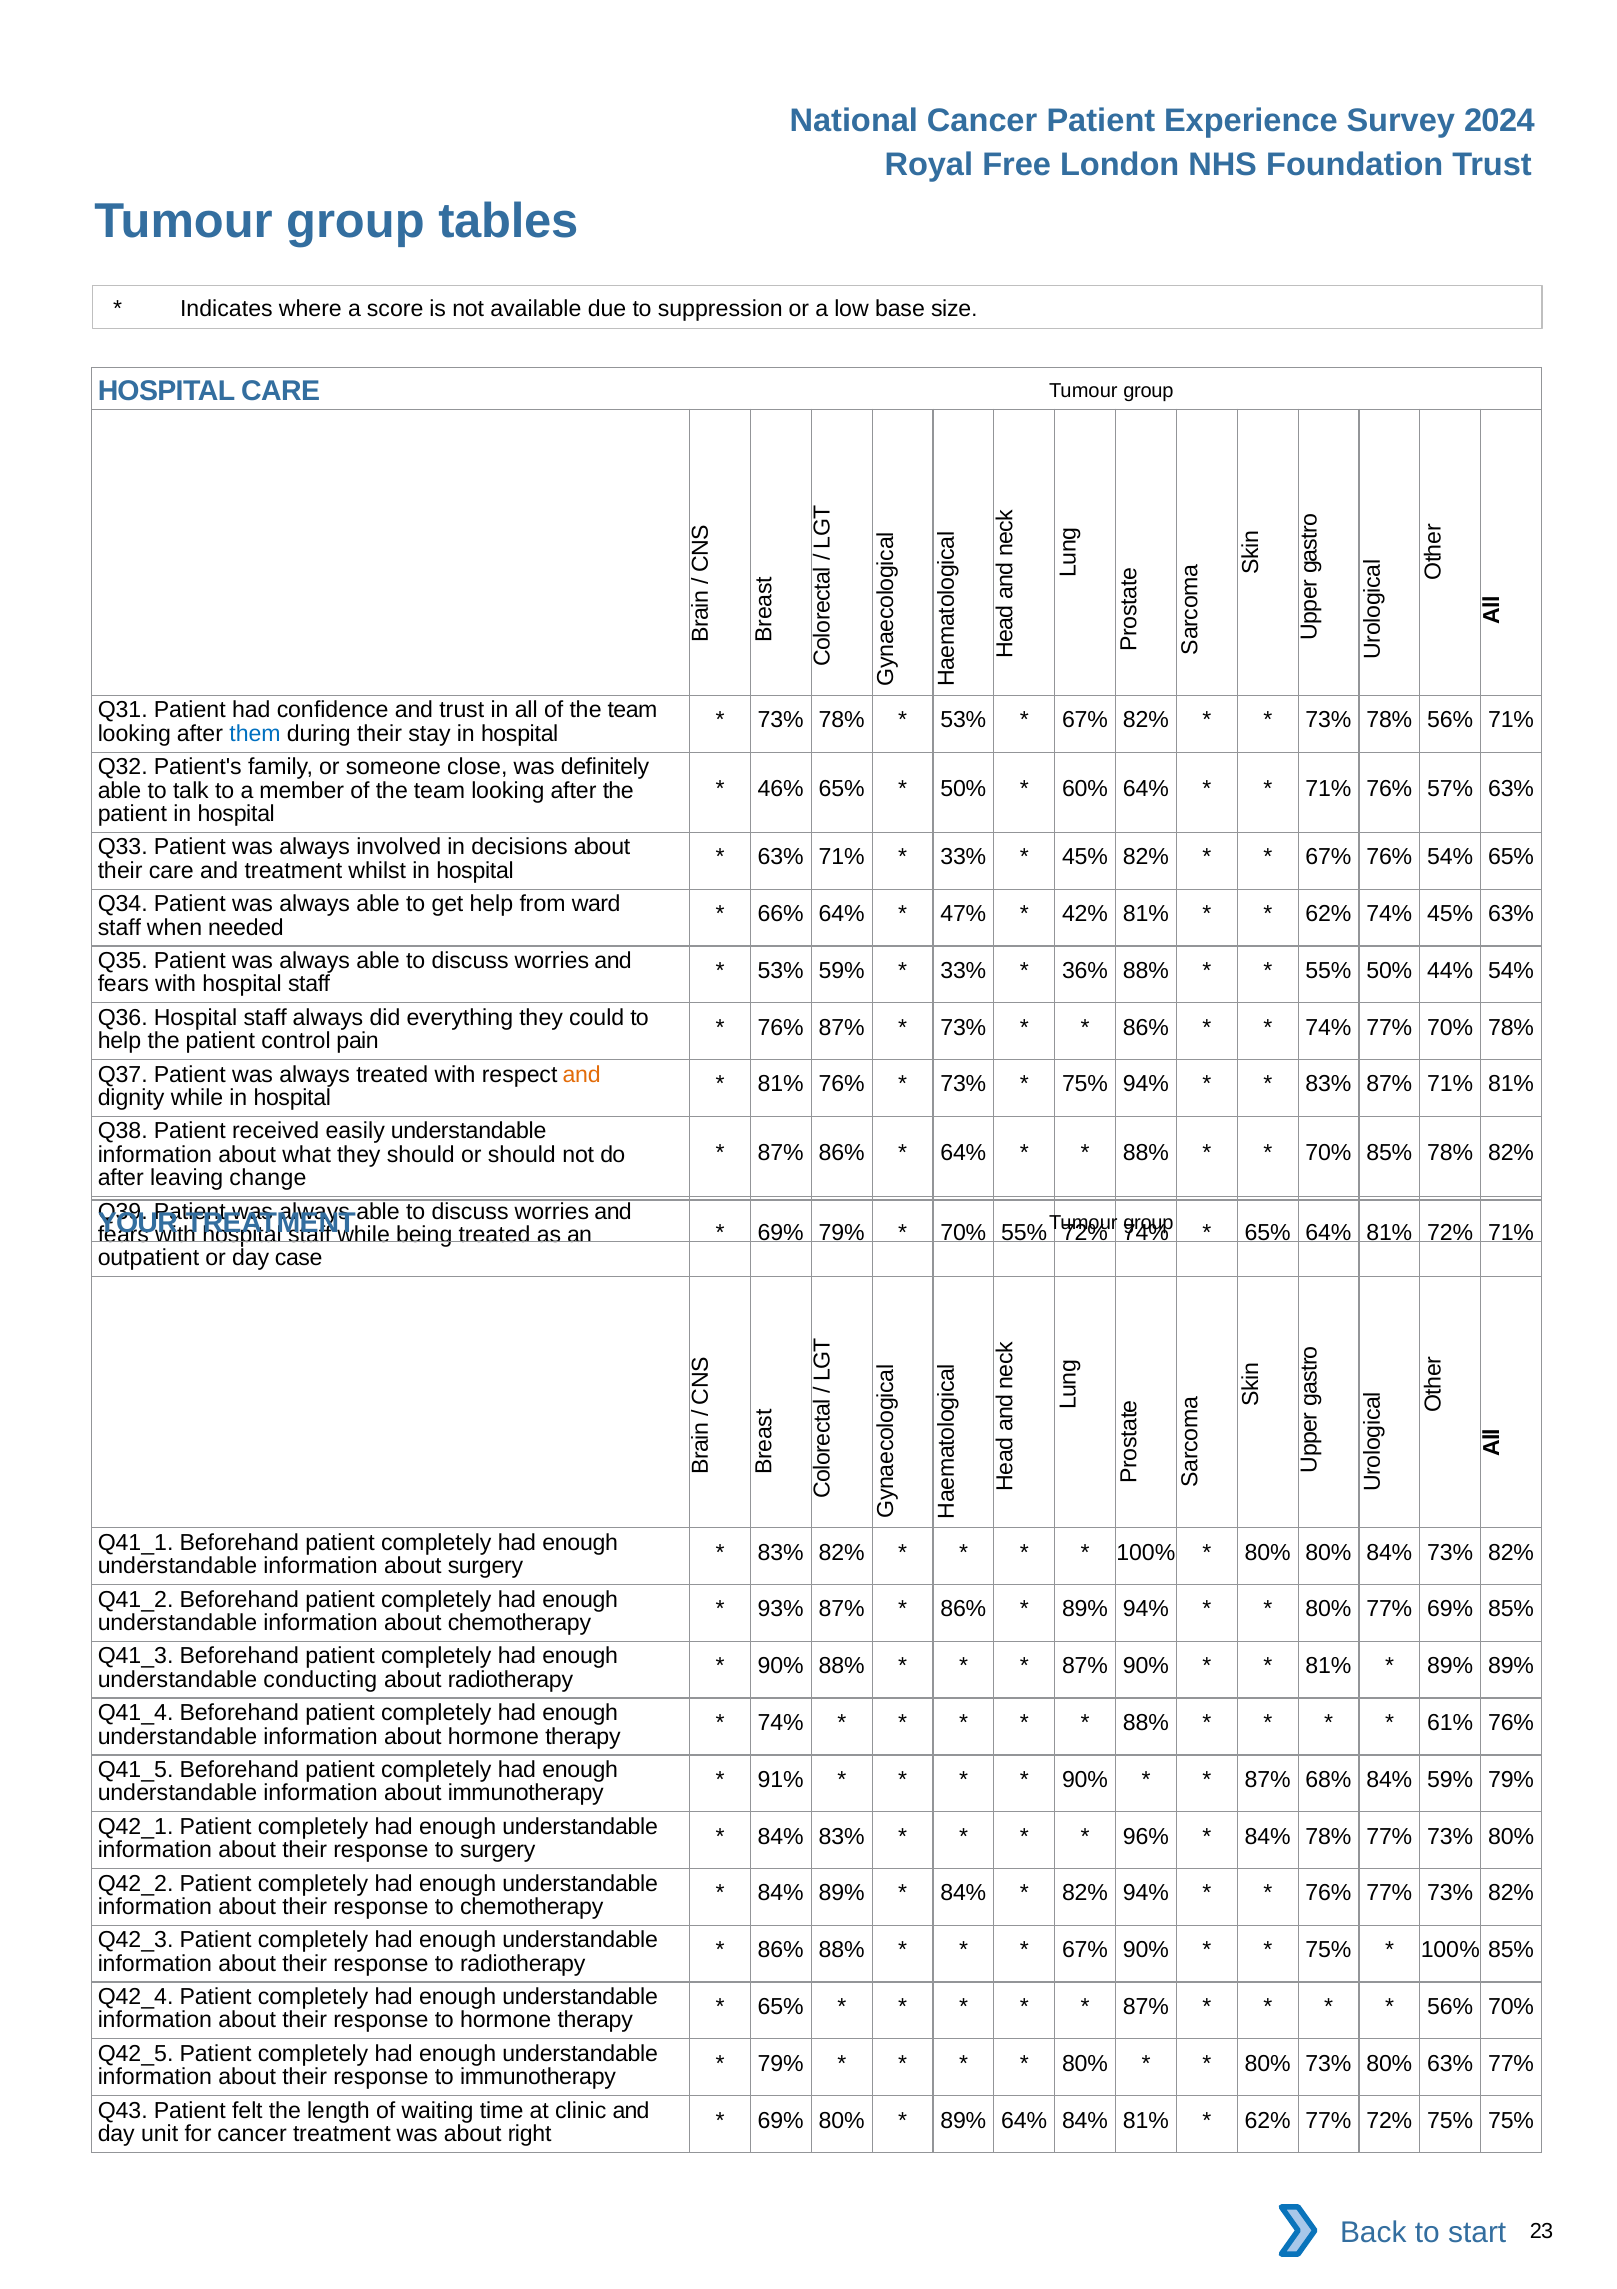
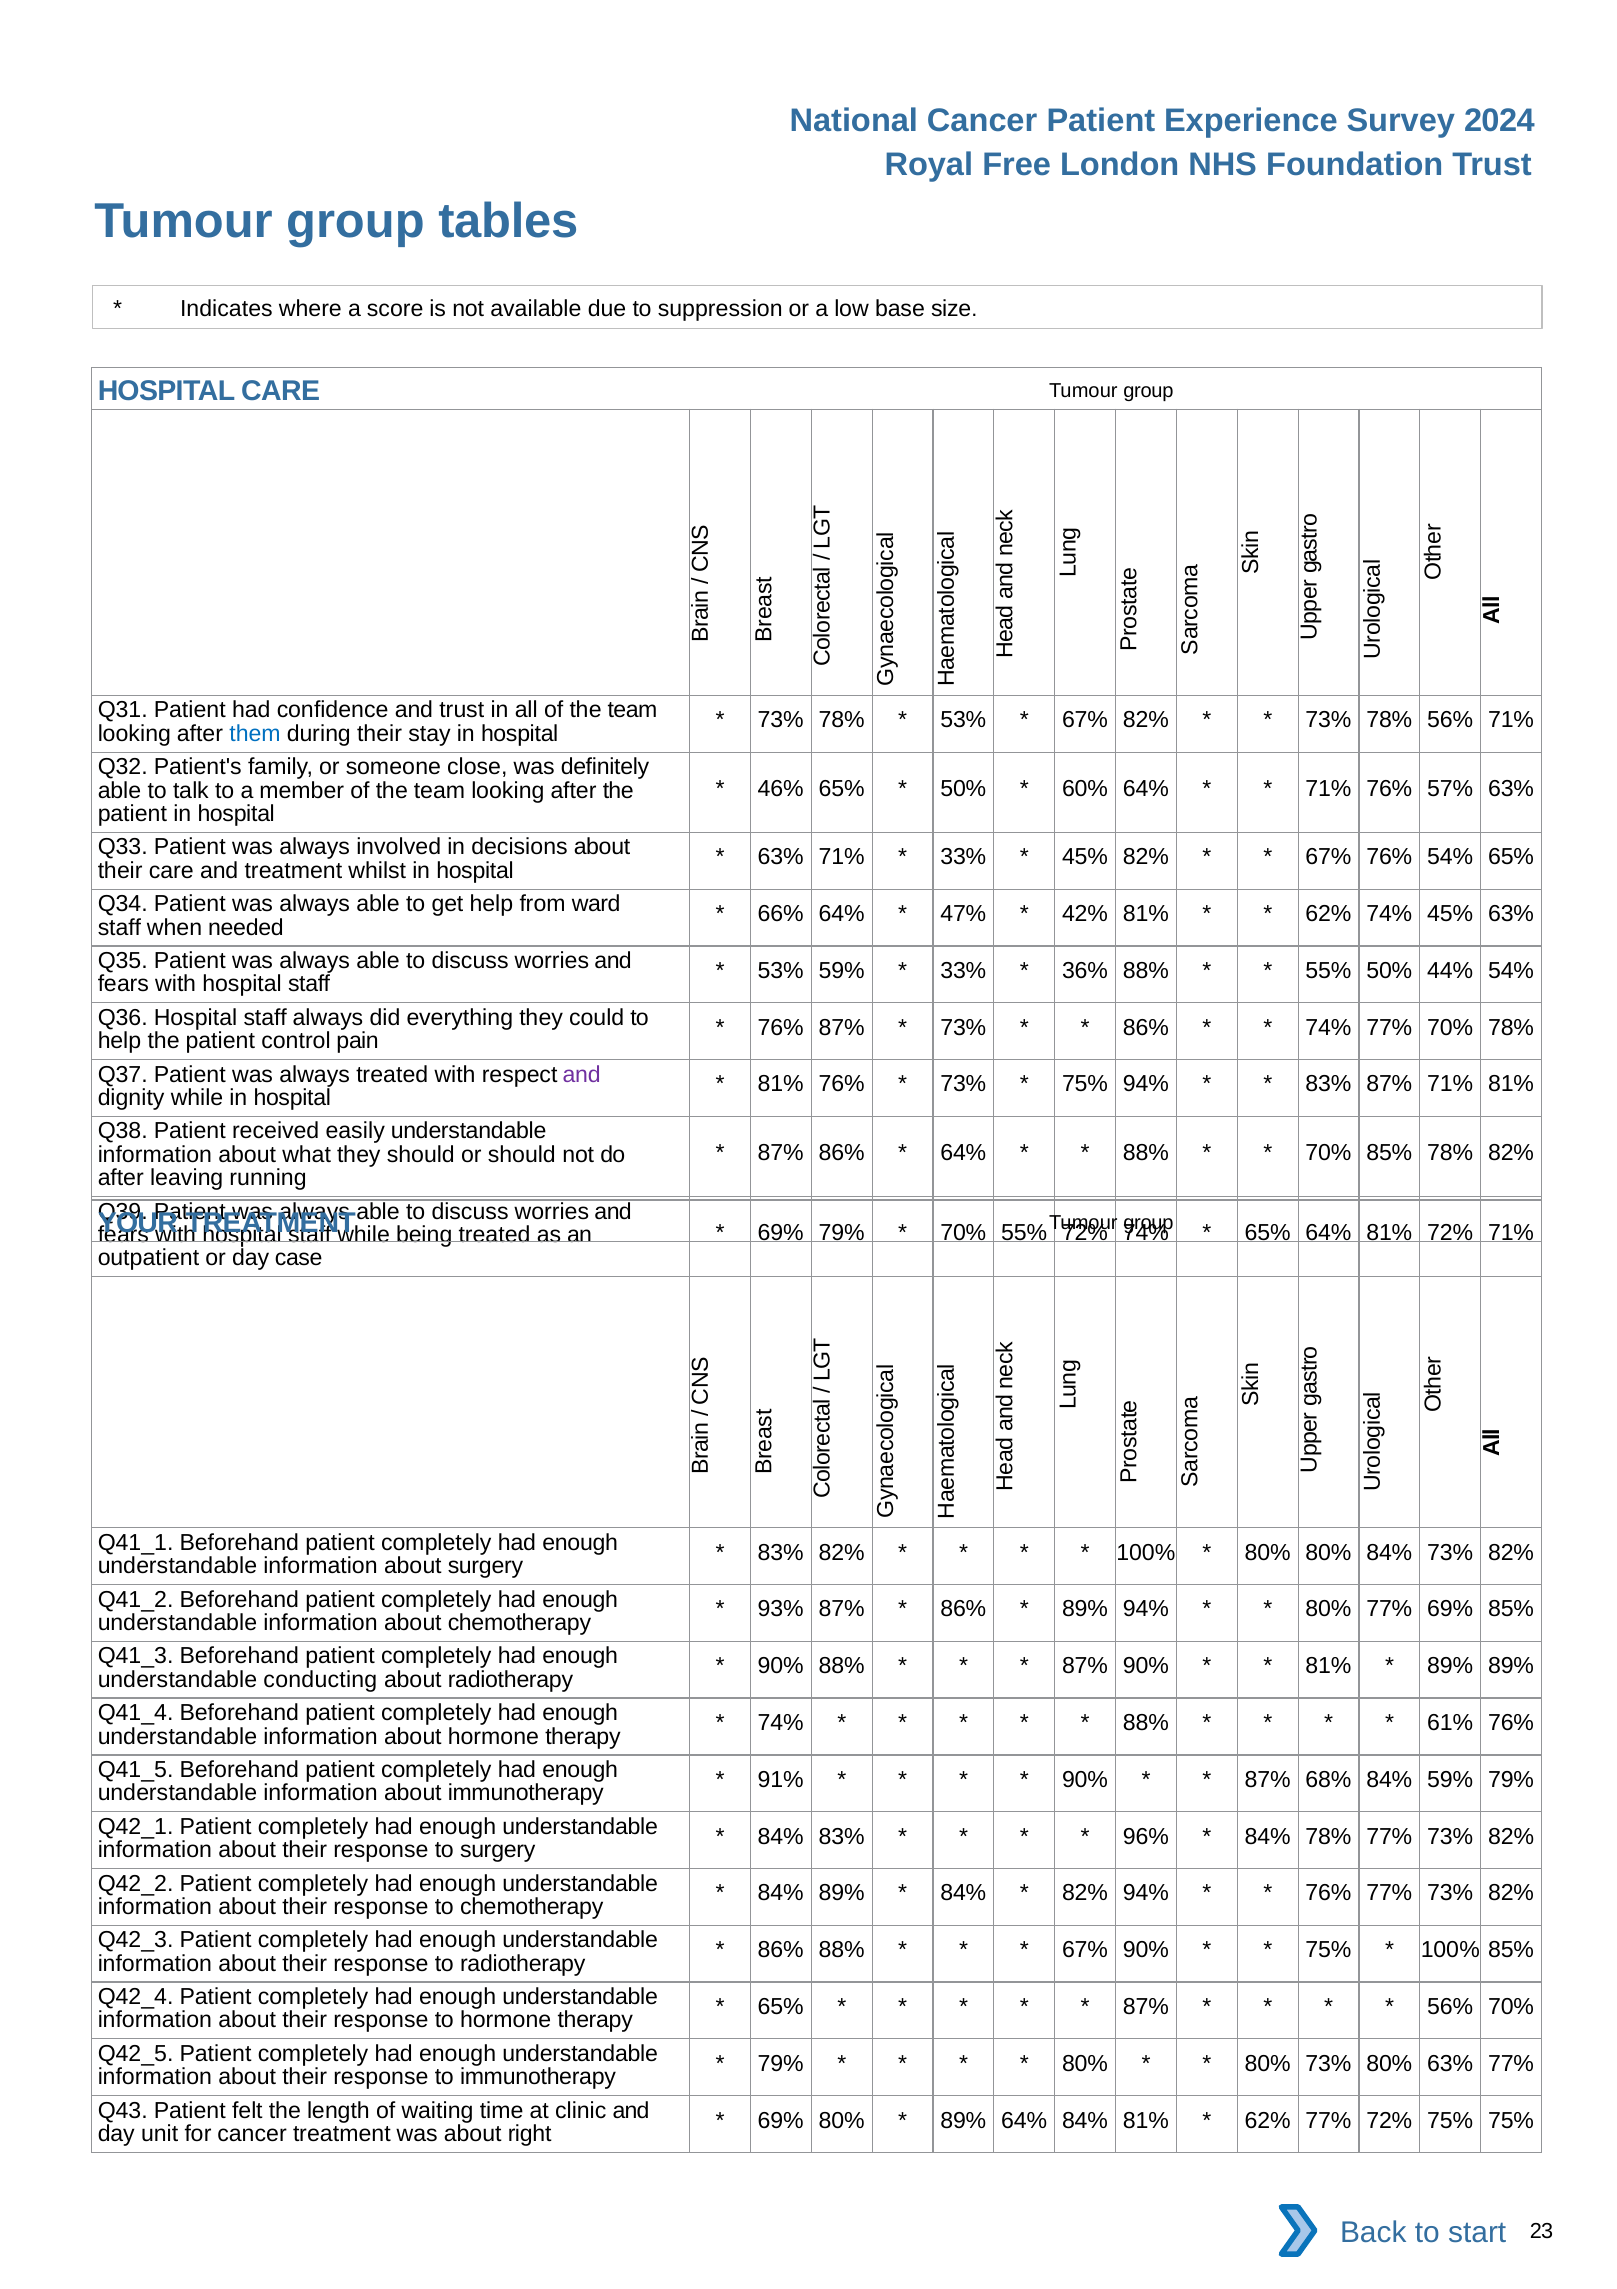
and colour: orange -> purple (582, 1074)
change: change -> running (268, 1178)
78% 77% 73% 80%: 80% -> 82% (1511, 1836)
